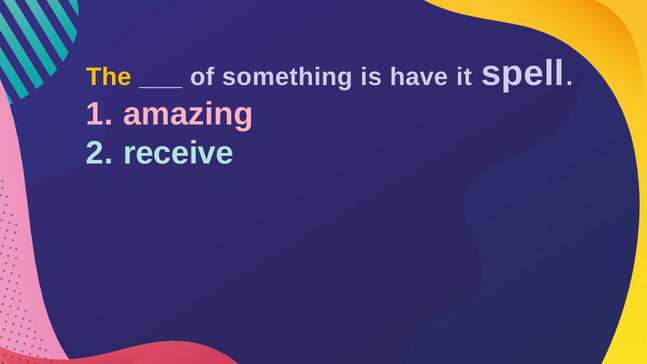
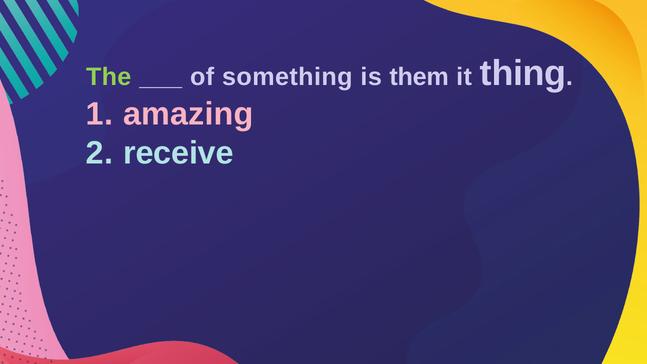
The colour: yellow -> light green (109, 77)
have: have -> them (419, 77)
spell: spell -> thing (523, 73)
